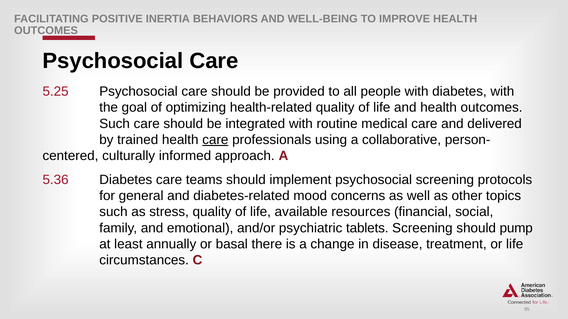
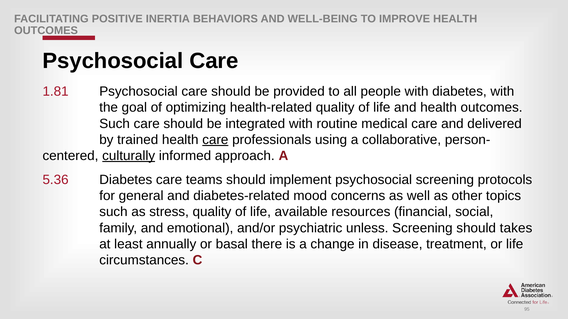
5.25: 5.25 -> 1.81 (56, 92)
culturally underline: none -> present (129, 156)
tablets: tablets -> unless (367, 228)
pump: pump -> takes (516, 228)
